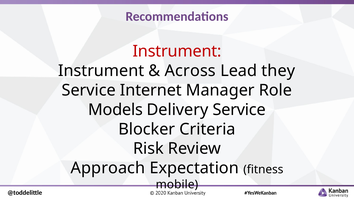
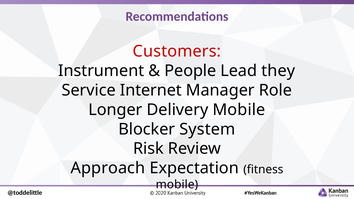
Instrument: Instrument -> Customers (177, 51)
Across: Across -> People (190, 71)
Models: Models -> Longer (115, 110)
Delivery Service: Service -> Mobile (239, 110)
Criteria: Criteria -> System (207, 129)
